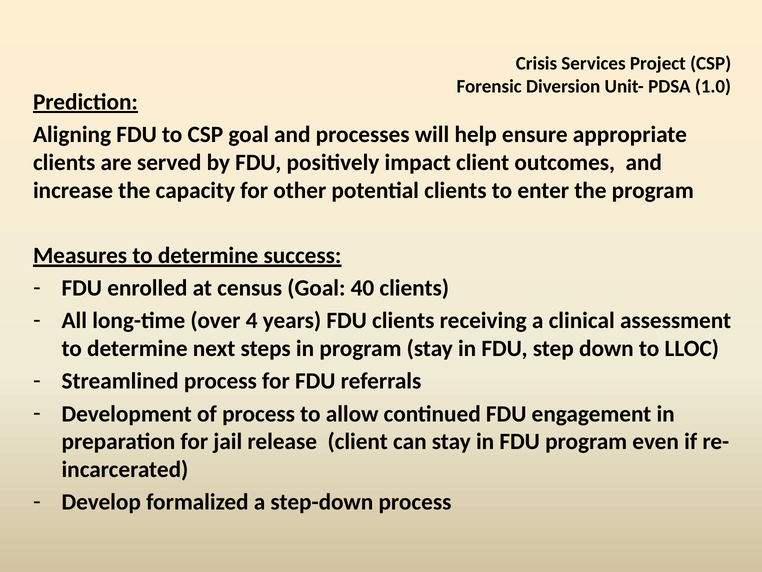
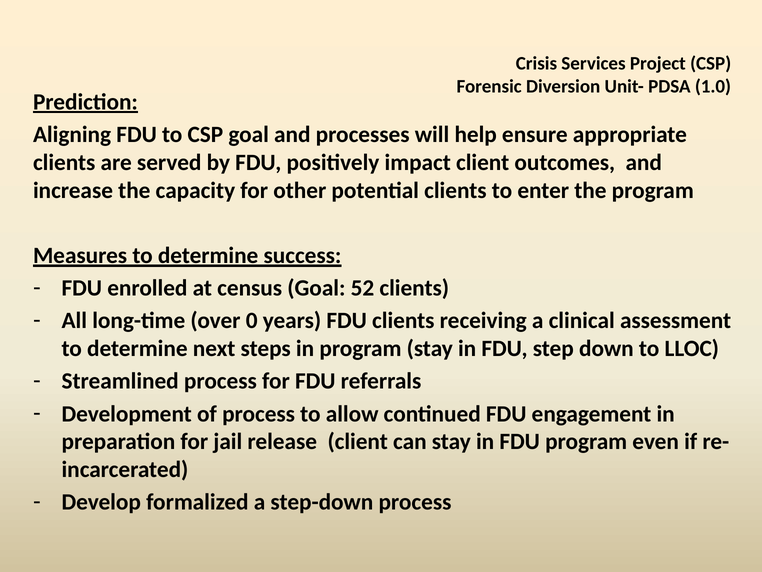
40: 40 -> 52 (362, 288)
4: 4 -> 0 (252, 320)
